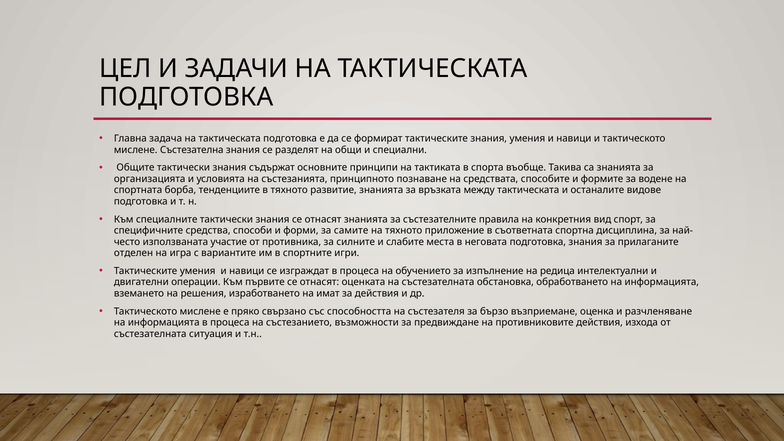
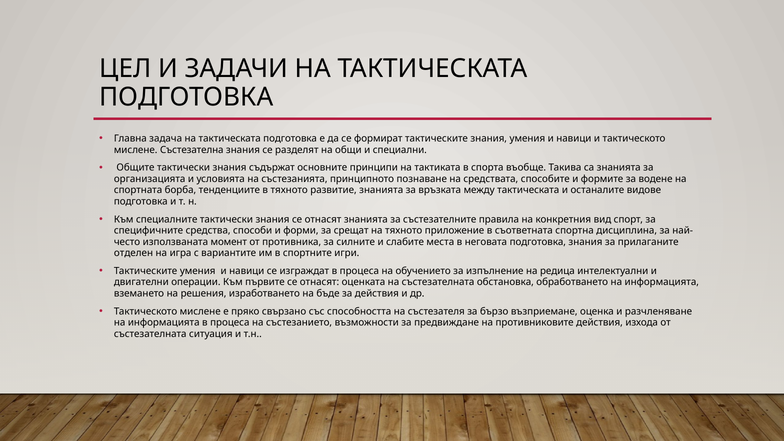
самите: самите -> срещат (351, 231)
участие: участие -> момент (229, 242)
имат: имат -> бъде (328, 293)
